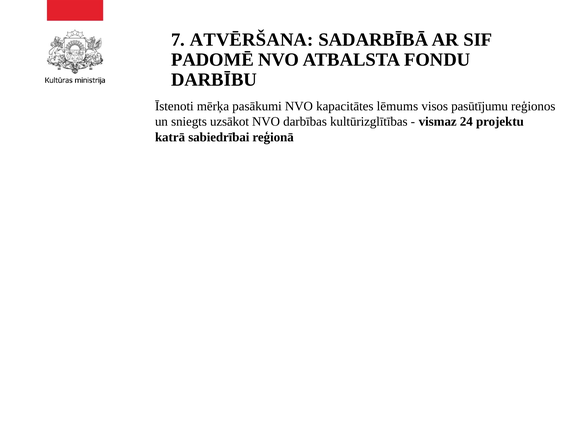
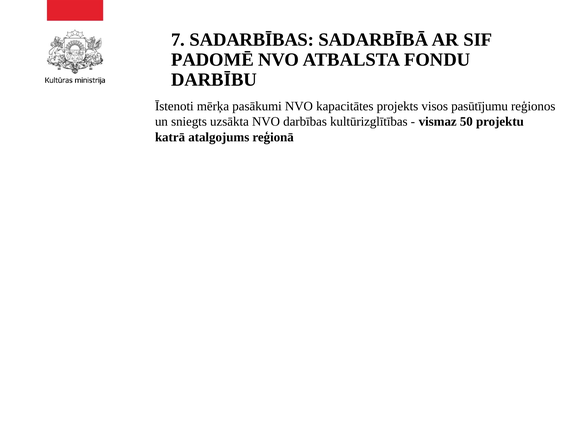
ATVĒRŠANA: ATVĒRŠANA -> SADARBĪBAS (252, 40)
lēmums: lēmums -> projekts (397, 106)
uzsākot: uzsākot -> uzsākta (229, 122)
24: 24 -> 50 (466, 122)
sabiedrībai: sabiedrībai -> atalgojums (219, 137)
